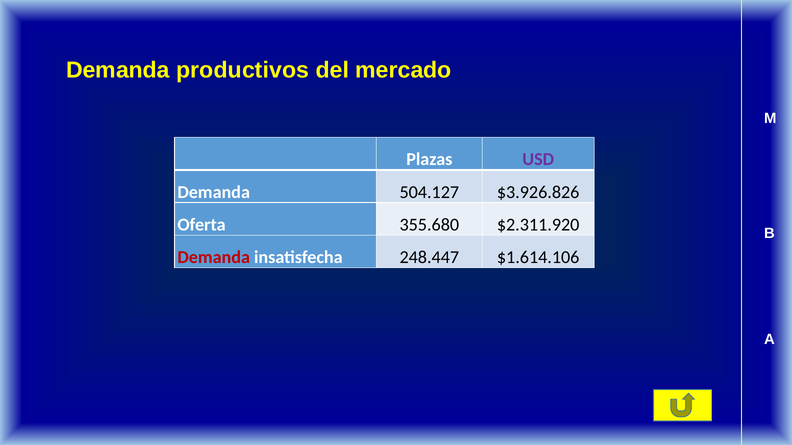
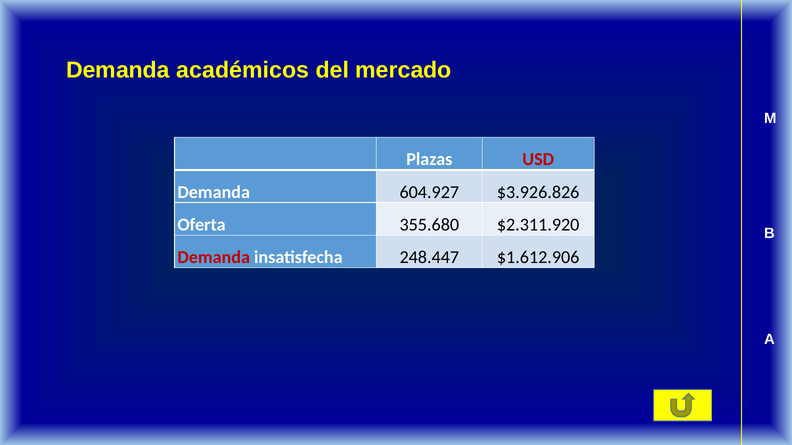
productivos: productivos -> académicos (243, 70)
USD colour: purple -> red (538, 160)
504.127: 504.127 -> 604.927 (429, 192)
$1.614.106: $1.614.106 -> $1.612.906 (538, 258)
